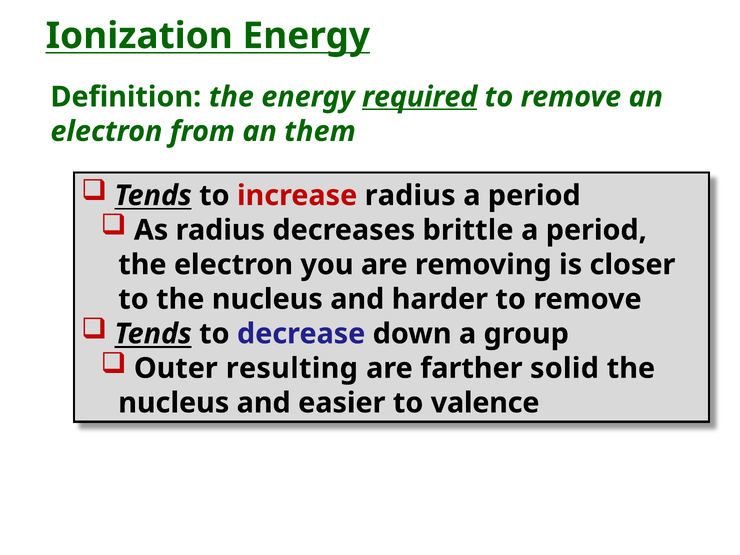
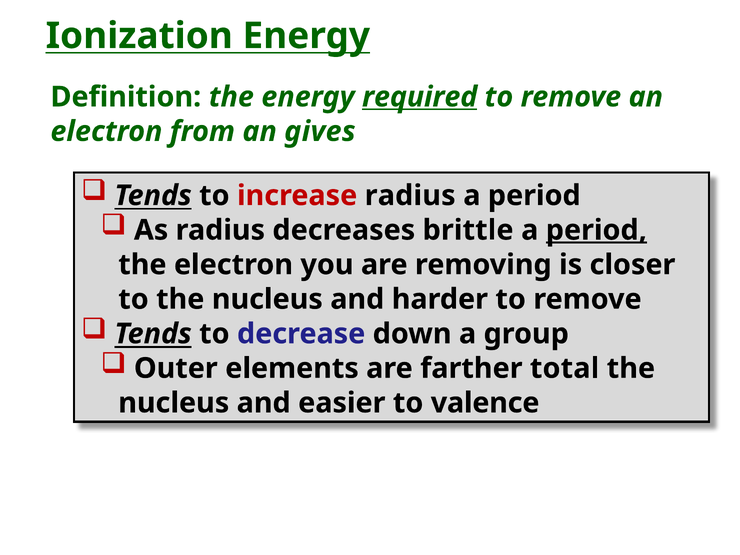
them: them -> gives (320, 131)
period underline: none -> present (596, 230)
resulting: resulting -> elements (292, 368)
solid: solid -> total (565, 368)
